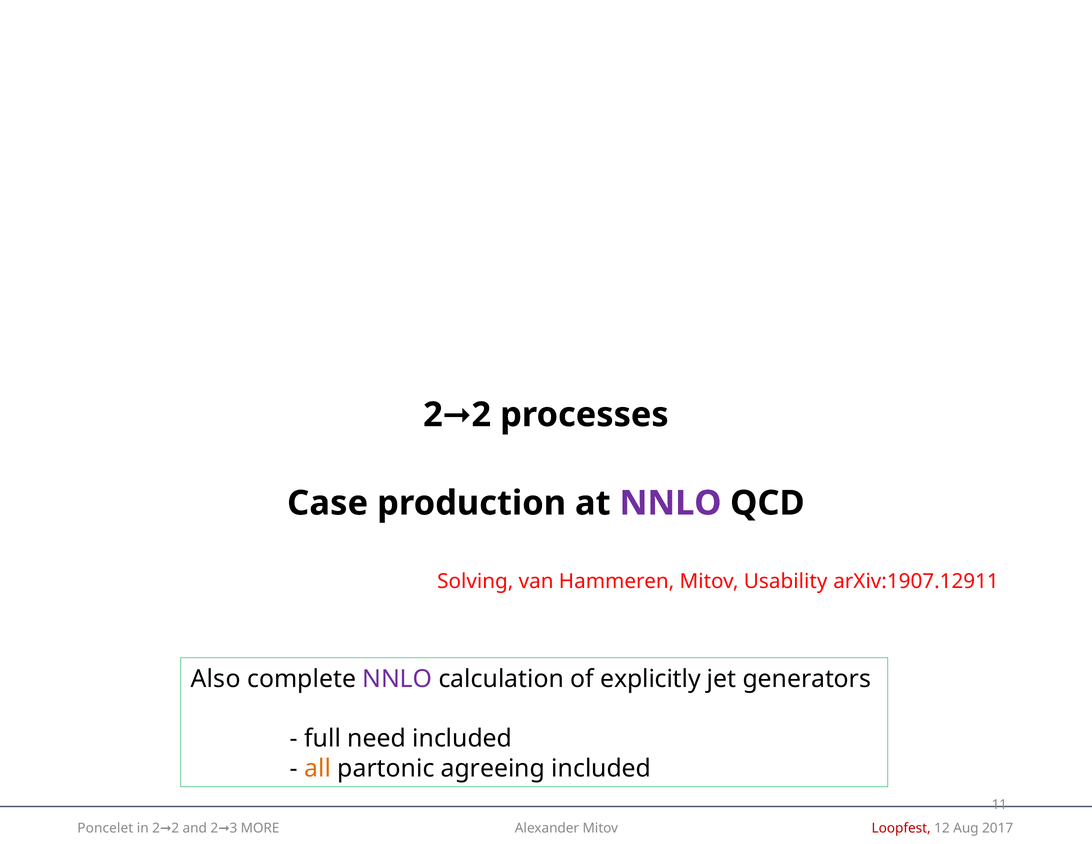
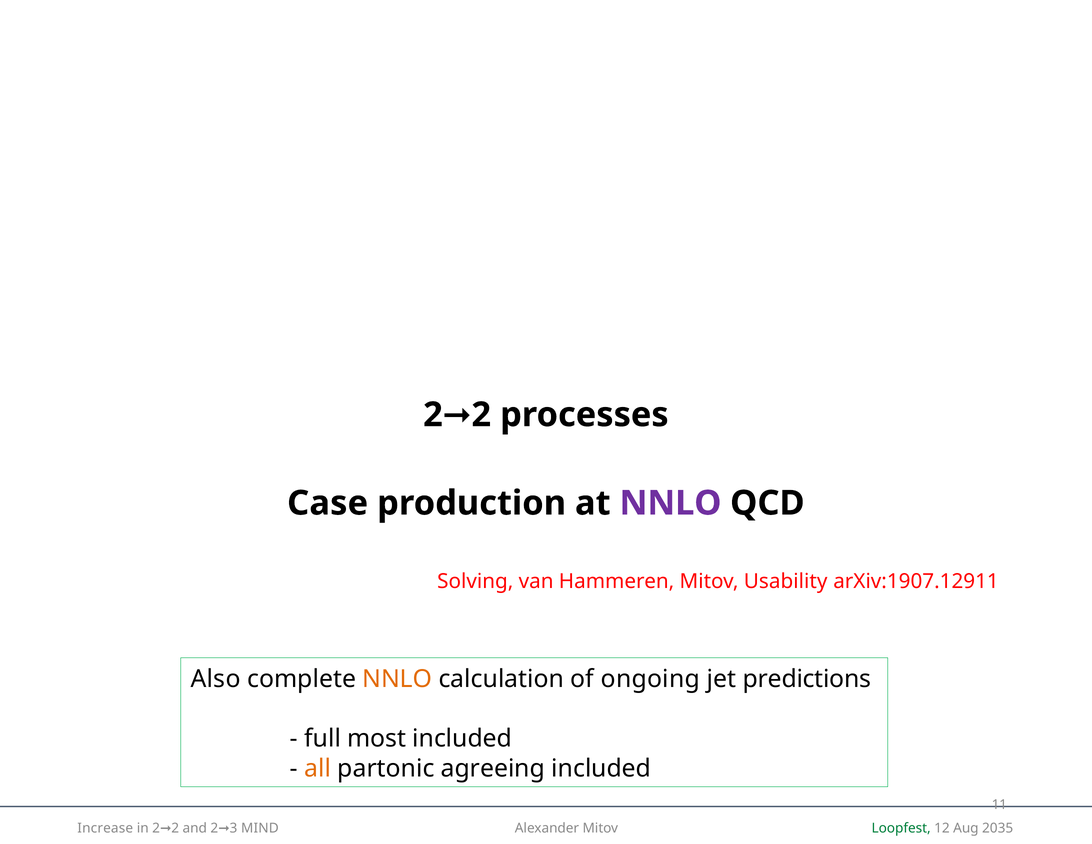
NNLO colour: purple -> orange (397, 679)
explicitly: explicitly -> ongoing (650, 679)
generators: generators -> predictions (807, 679)
need: need -> most (377, 739)
Poncelet: Poncelet -> Increase (105, 828)
MORE: MORE -> MIND (260, 828)
Loopfest colour: red -> green (901, 828)
2017: 2017 -> 2035 (998, 828)
